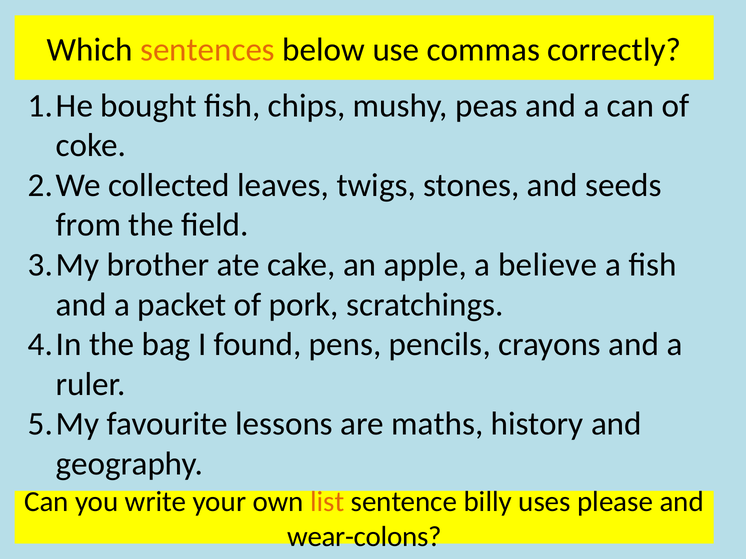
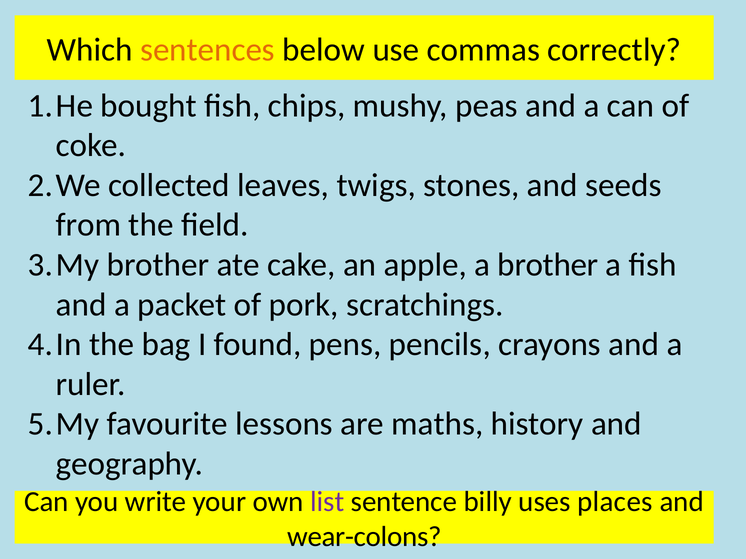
a believe: believe -> brother (548, 265)
list colour: orange -> purple (327, 502)
please: please -> places (615, 502)
